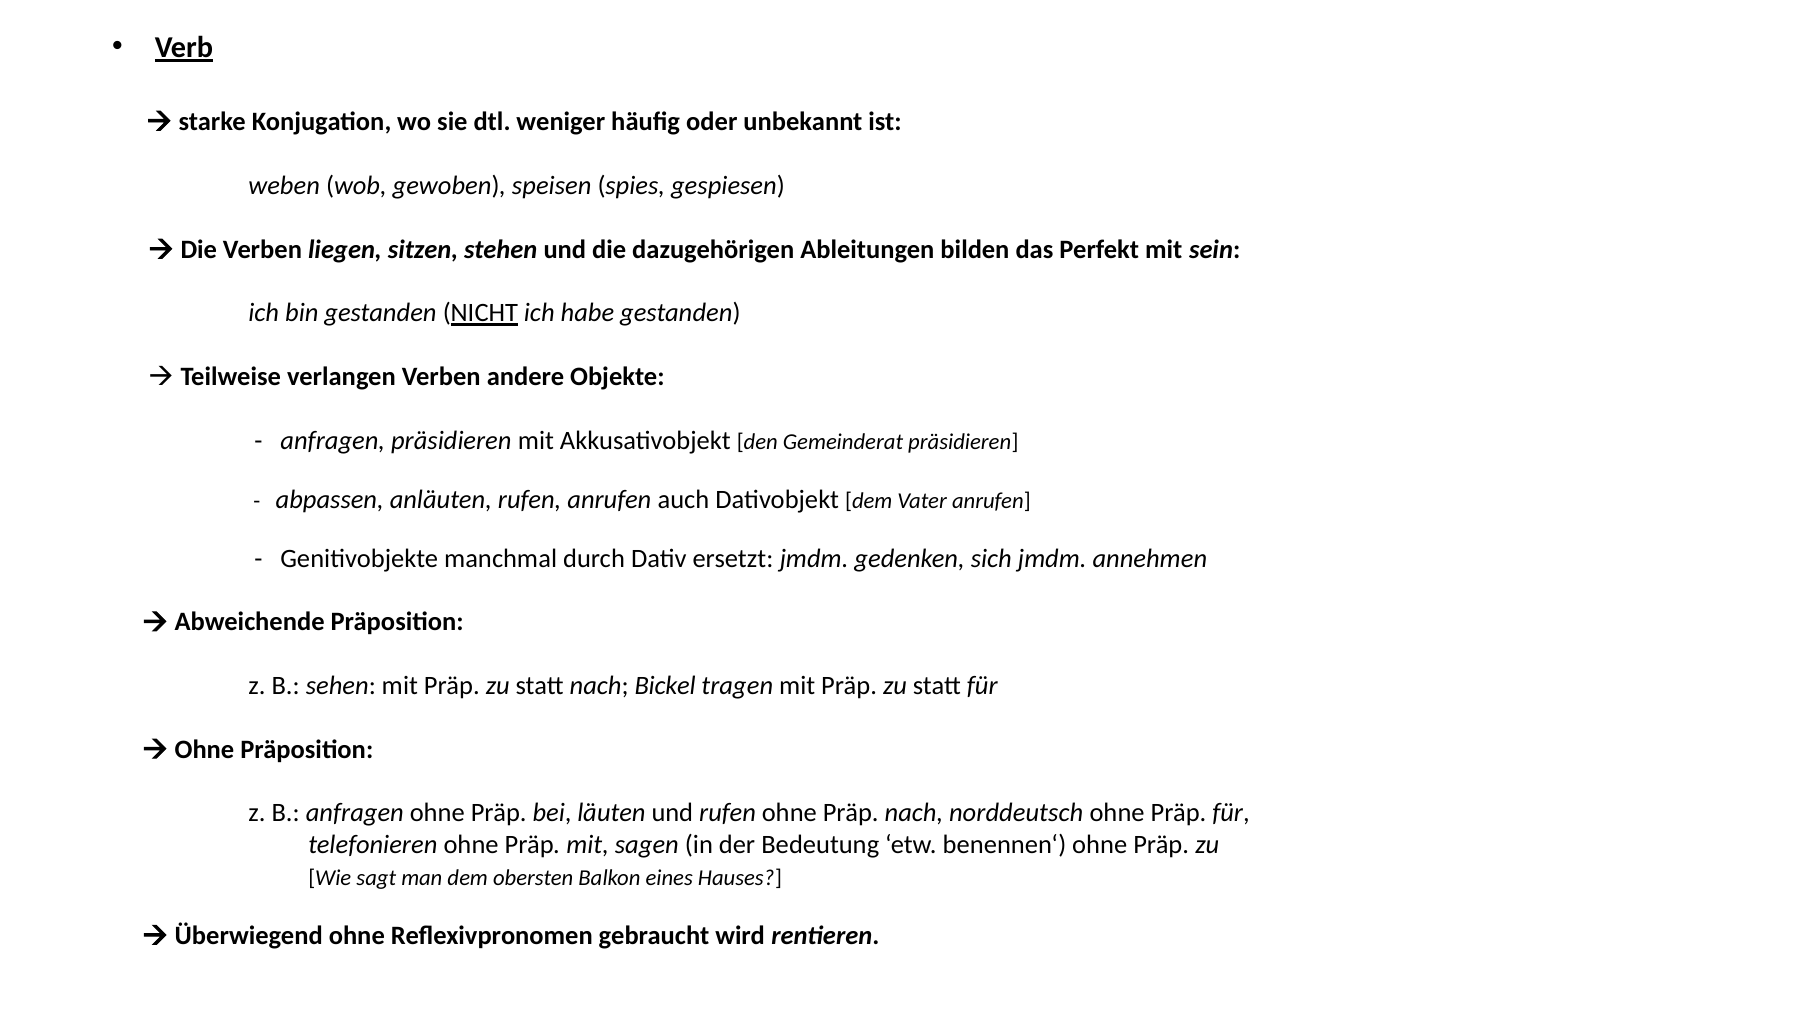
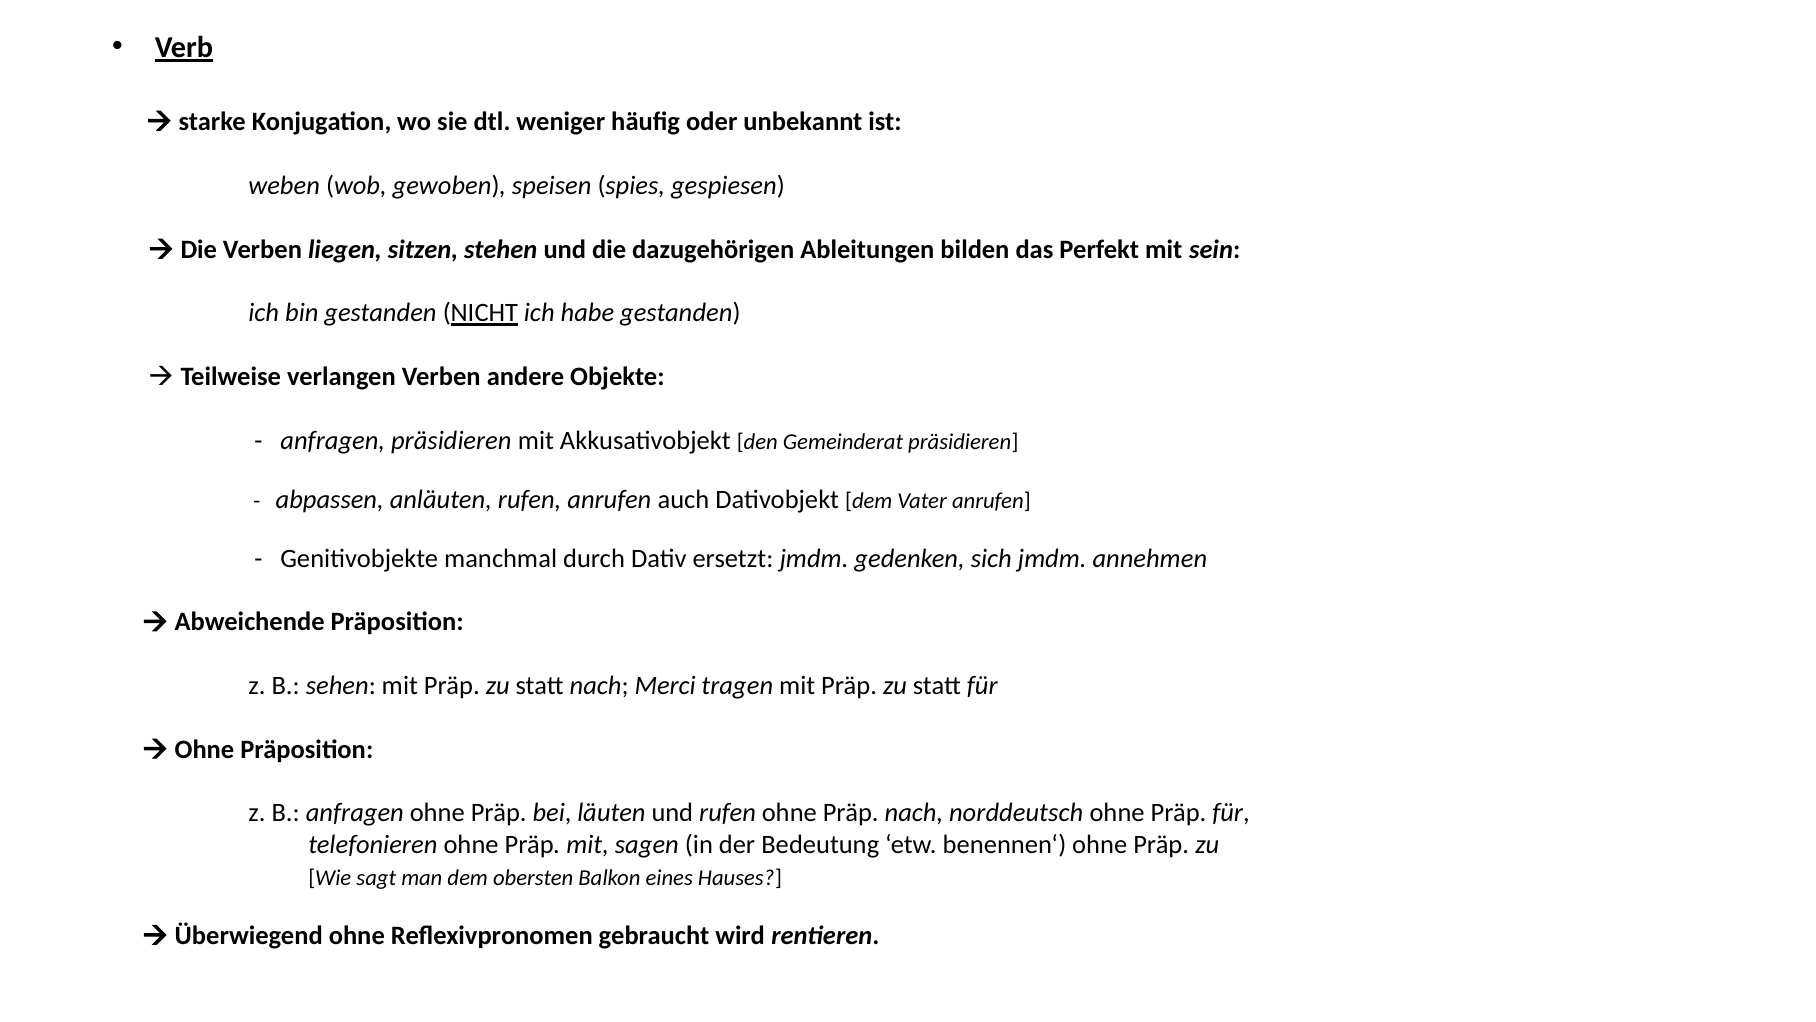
Bickel: Bickel -> Merci (665, 685)
